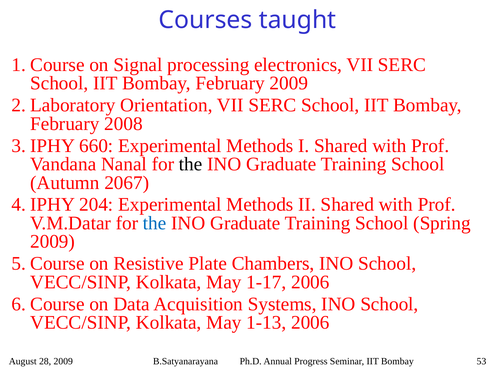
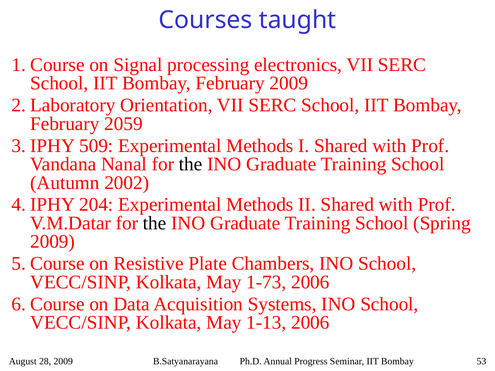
2008: 2008 -> 2059 (124, 124)
660: 660 -> 509 (96, 146)
2067: 2067 -> 2002 (127, 183)
the colour: blue -> black (155, 223)
1-17: 1-17 -> 1-73 (266, 282)
